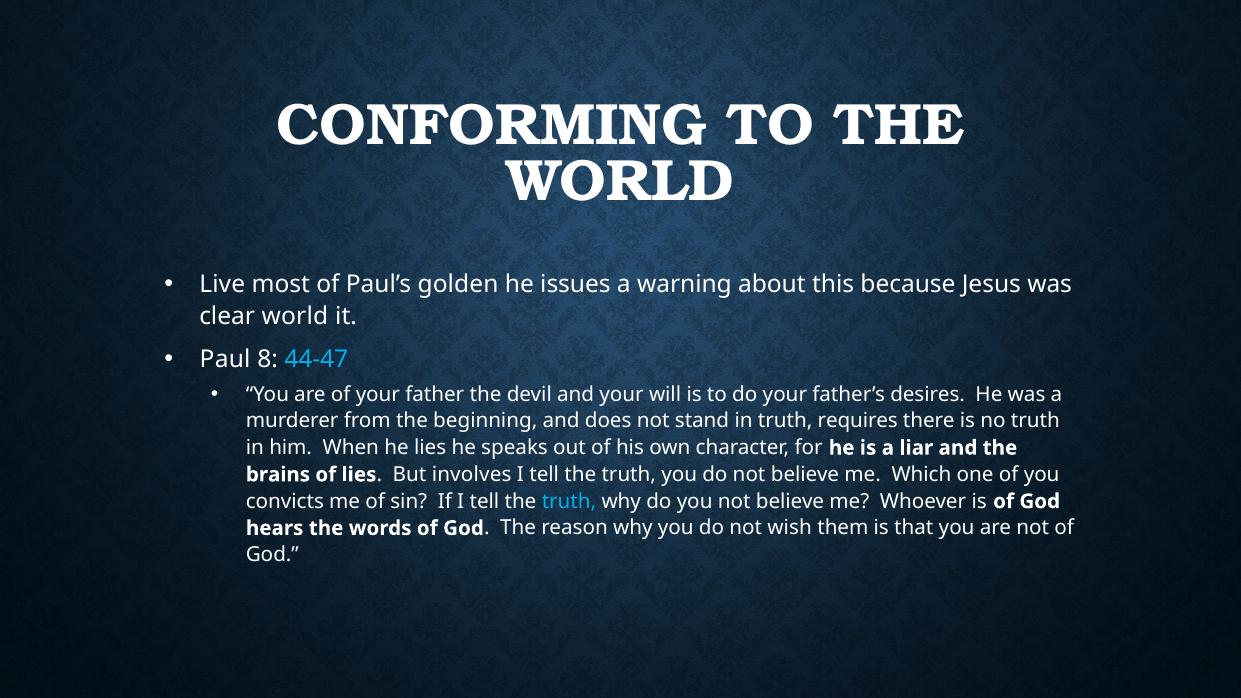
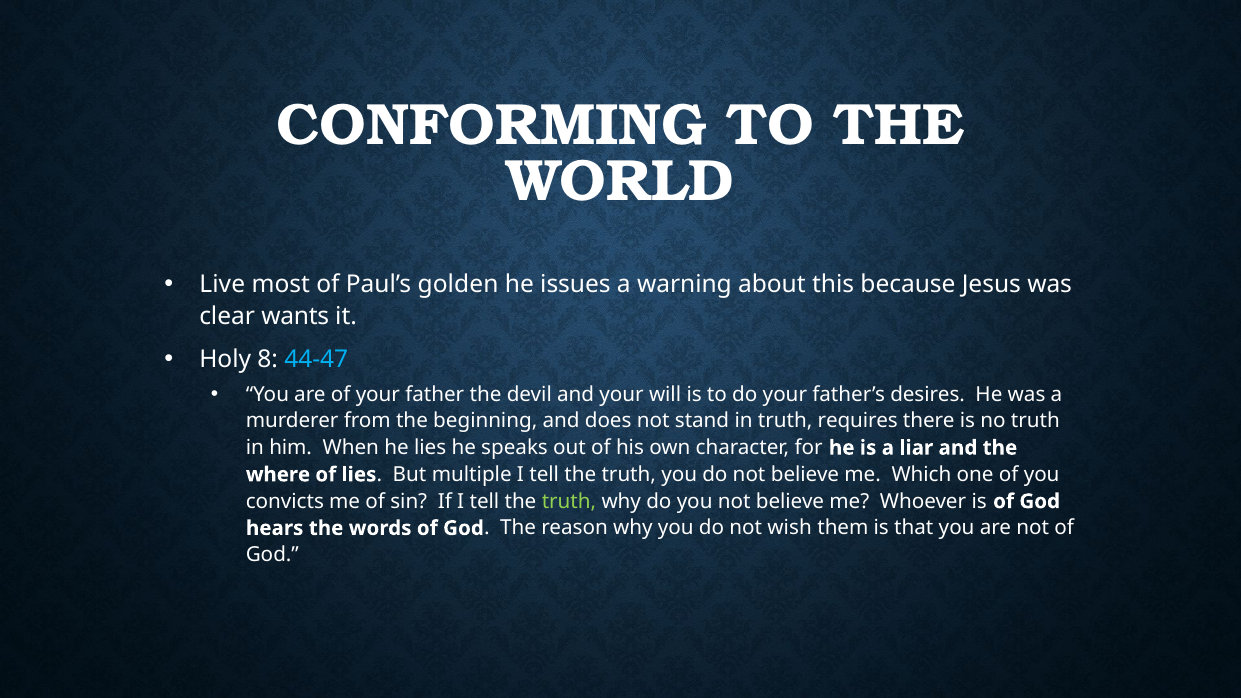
clear world: world -> wants (295, 316)
Paul: Paul -> Holy (225, 360)
brains: brains -> where (278, 475)
involves: involves -> multiple (472, 475)
truth colour: light blue -> light green (569, 501)
